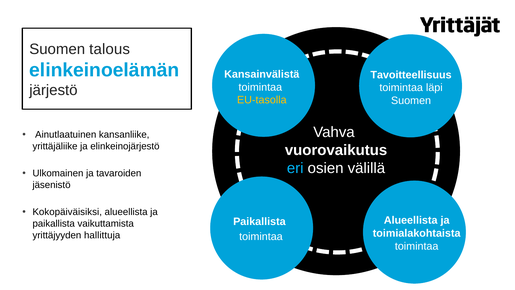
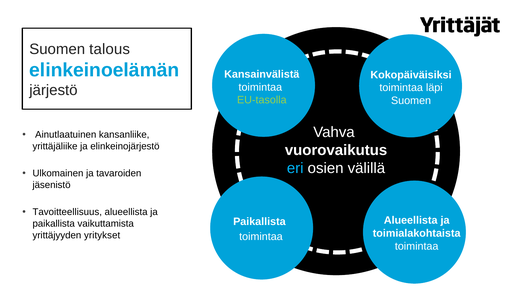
Tavoitteellisuus: Tavoitteellisuus -> Kokopäiväisiksi (411, 75)
EU-tasolla colour: yellow -> light green (262, 100)
Kokopäiväisiksi: Kokopäiväisiksi -> Tavoitteellisuus (67, 212)
hallittuja: hallittuja -> yritykset (102, 235)
